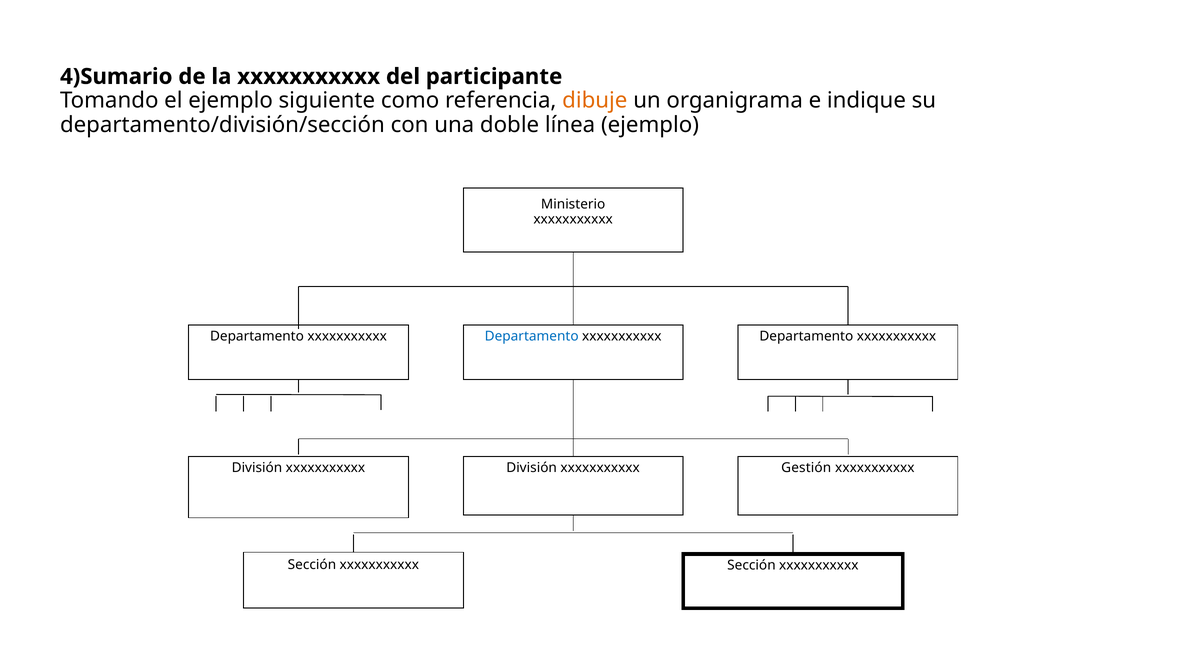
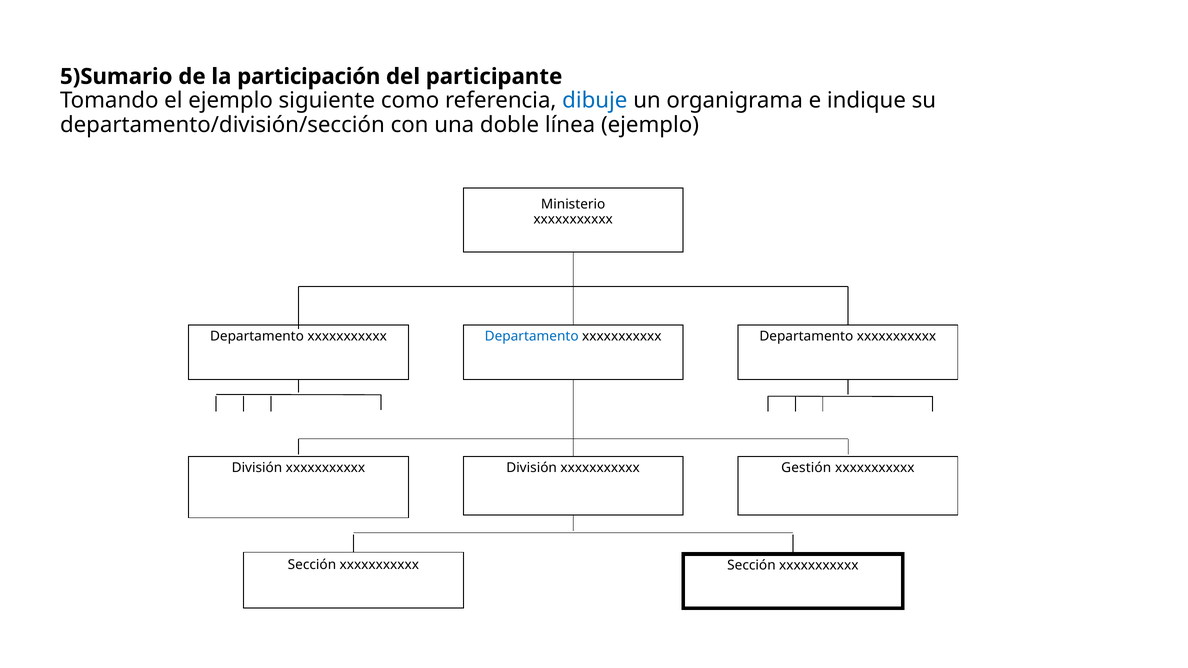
4)Sumario: 4)Sumario -> 5)Sumario (116, 77)
la xxxxxxxxxxx: xxxxxxxxxxx -> participación (309, 77)
dibuje colour: orange -> blue (595, 101)
